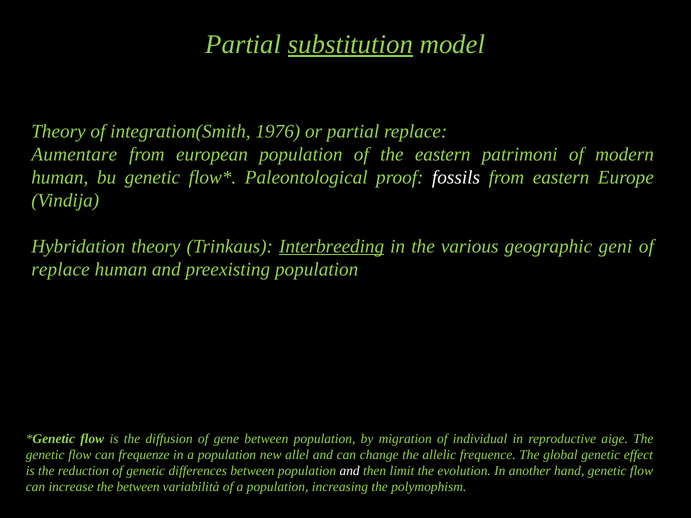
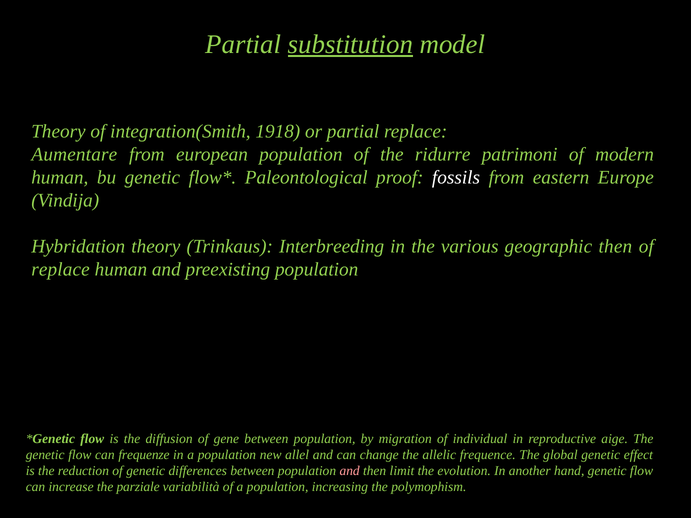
1976: 1976 -> 1918 (278, 131)
the eastern: eastern -> ridurre (443, 154)
Interbreeding underline: present -> none (332, 247)
geographic geni: geni -> then (615, 247)
and colour: white -> pink (350, 471)
the between: between -> parziale (138, 487)
